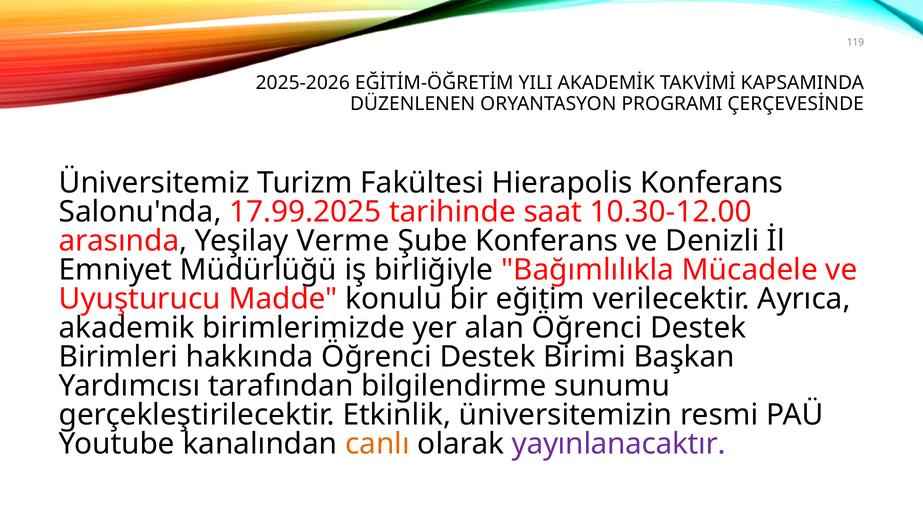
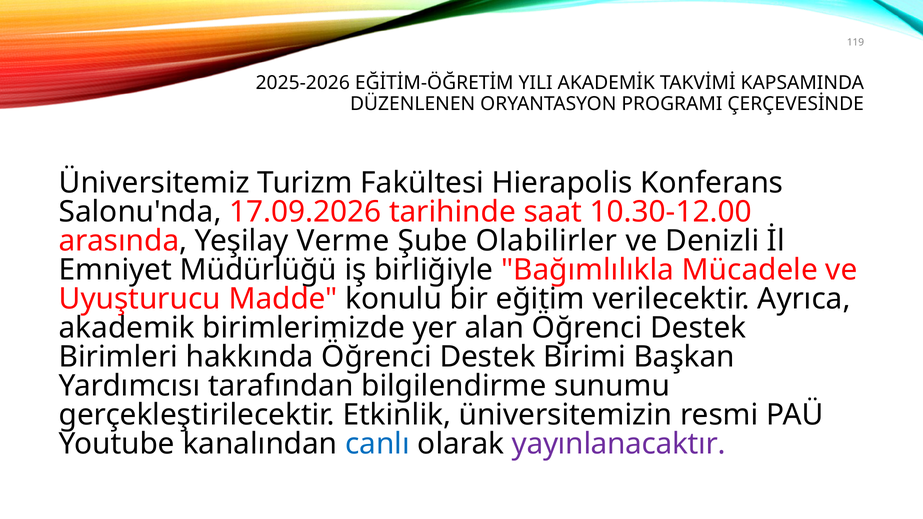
17.99.2025: 17.99.2025 -> 17.09.2026 (305, 212)
Şube Konferans: Konferans -> Olabilirler (547, 241)
canlı colour: orange -> blue (377, 444)
